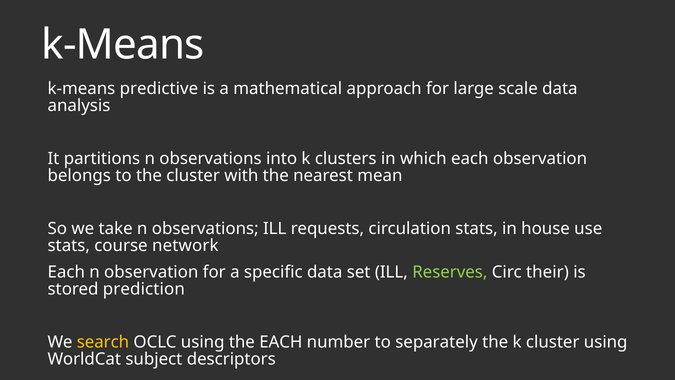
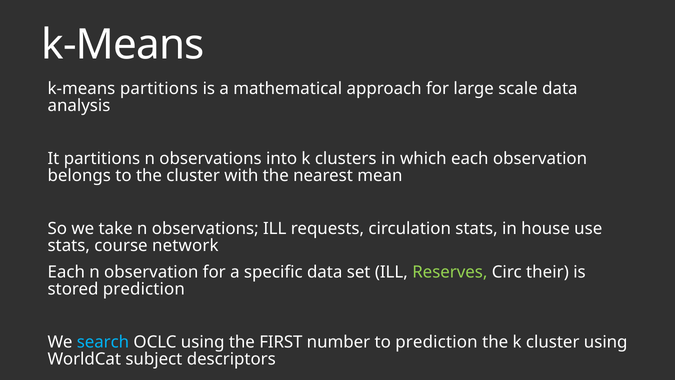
k-means predictive: predictive -> partitions (159, 88)
search colour: yellow -> light blue (103, 342)
the EACH: EACH -> FIRST (281, 342)
to separately: separately -> prediction (436, 342)
